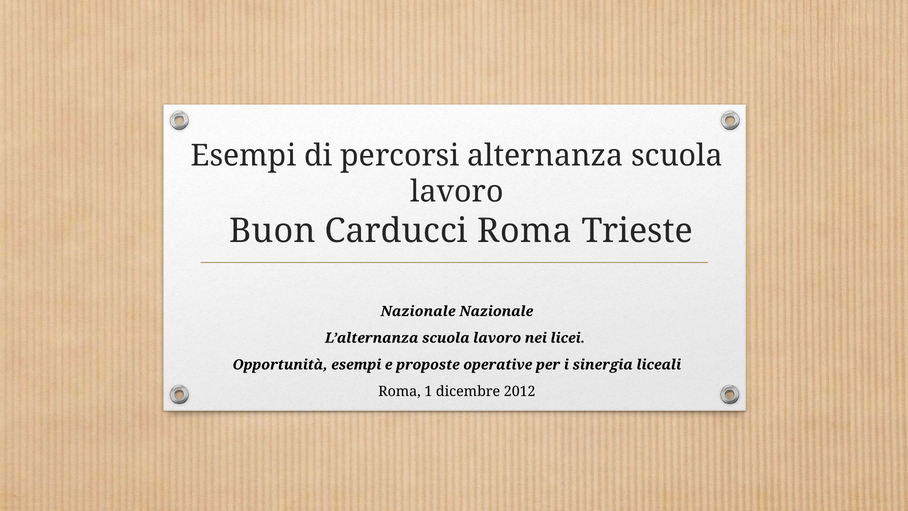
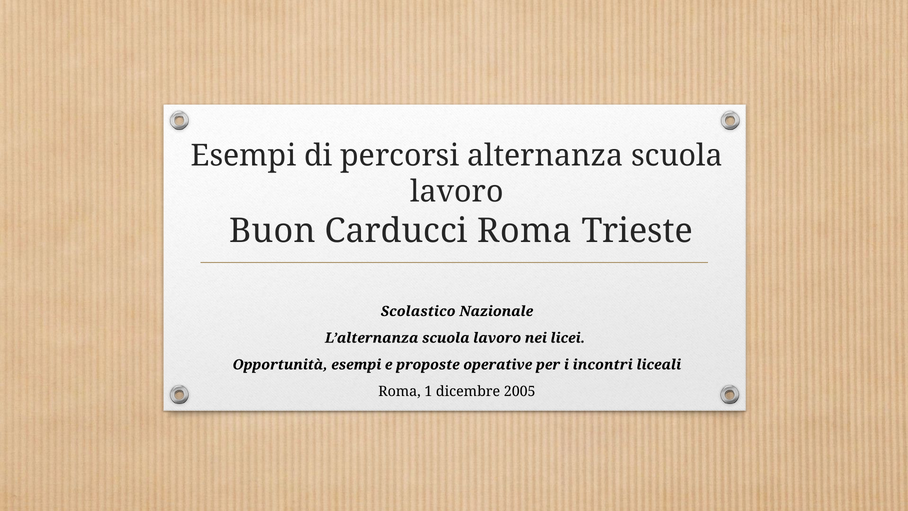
Nazionale: Nazionale -> Scolastico (418, 311)
sinergia: sinergia -> incontri (603, 365)
2012: 2012 -> 2005 (520, 391)
